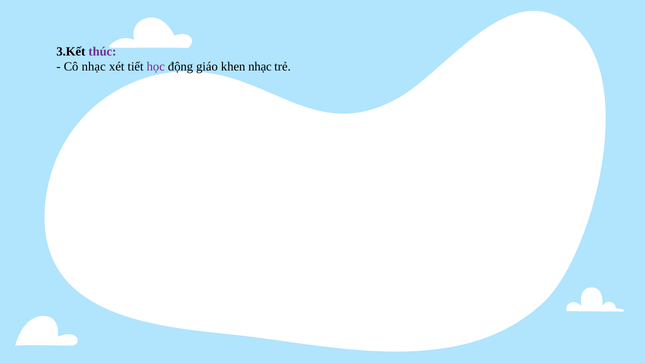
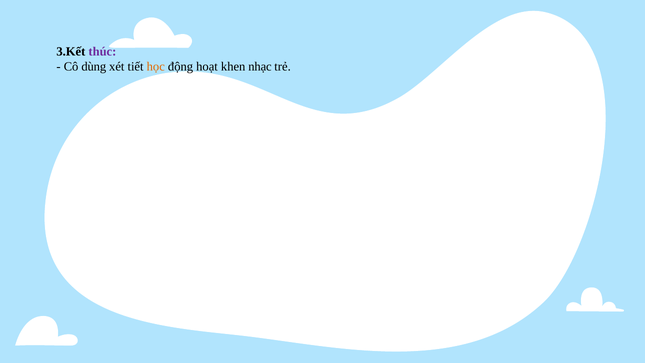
Cô nhạc: nhạc -> dùng (94, 67)
học colour: purple -> orange (156, 67)
giáo: giáo -> hoạt (207, 67)
